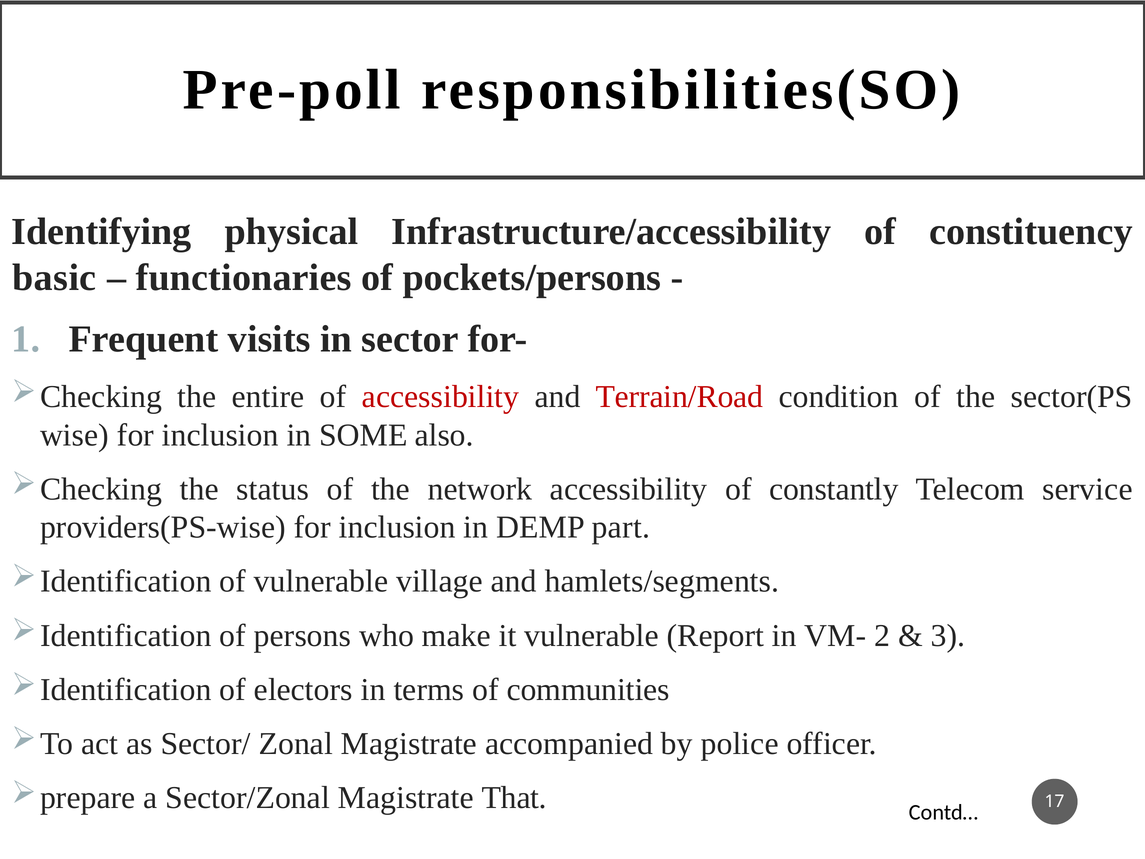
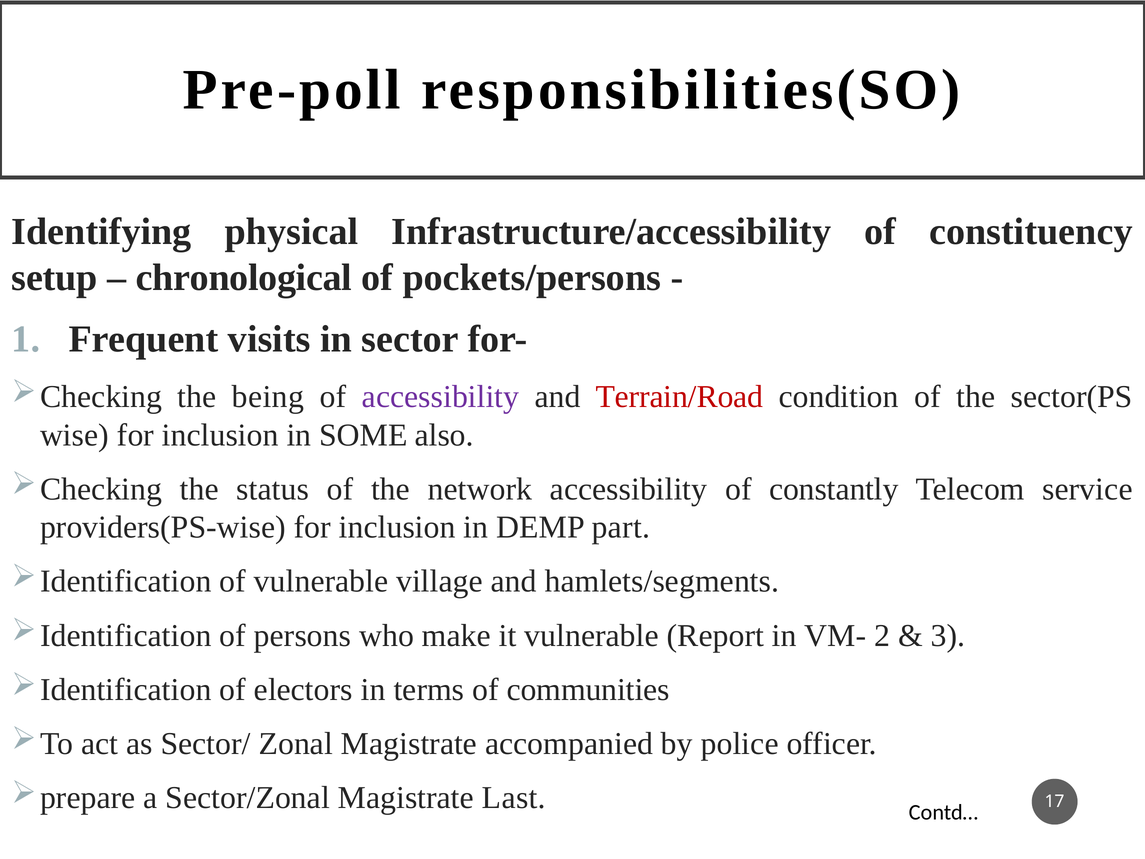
basic: basic -> setup (55, 278)
functionaries: functionaries -> chronological (244, 278)
entire: entire -> being (268, 397)
accessibility colour: red -> purple (441, 397)
That: That -> Last (514, 798)
